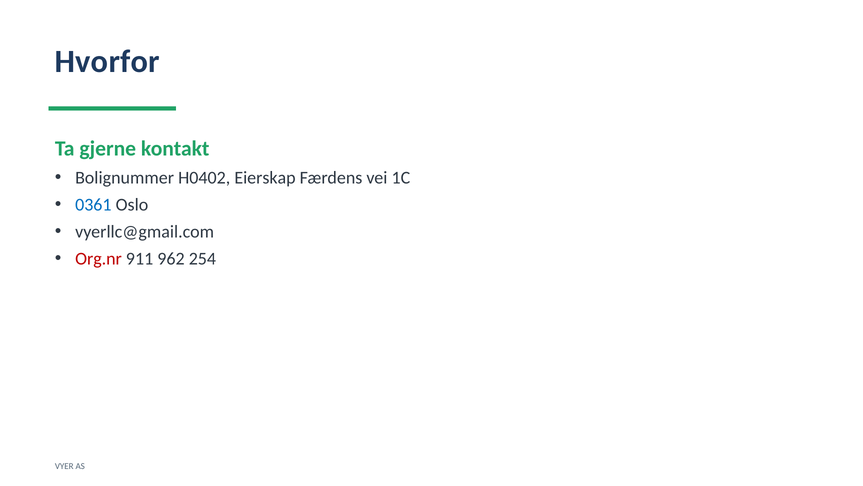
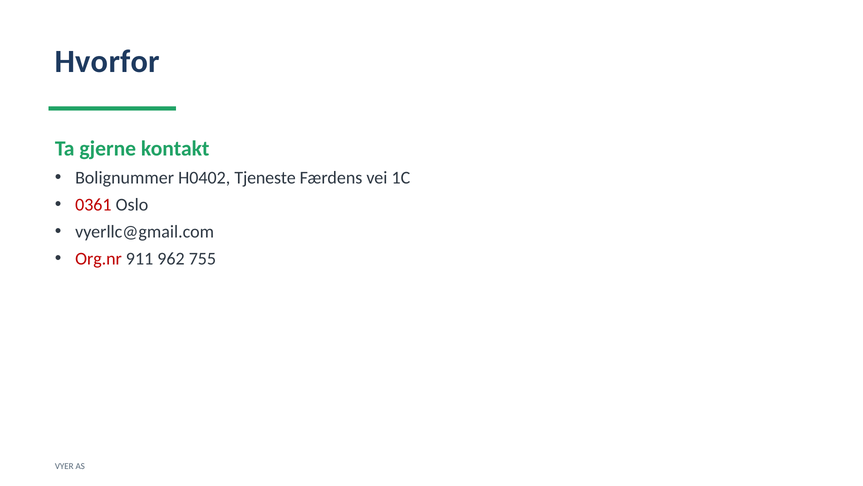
Eierskap: Eierskap -> Tjeneste (265, 177)
0361 colour: blue -> red (93, 204)
254: 254 -> 755 (202, 258)
